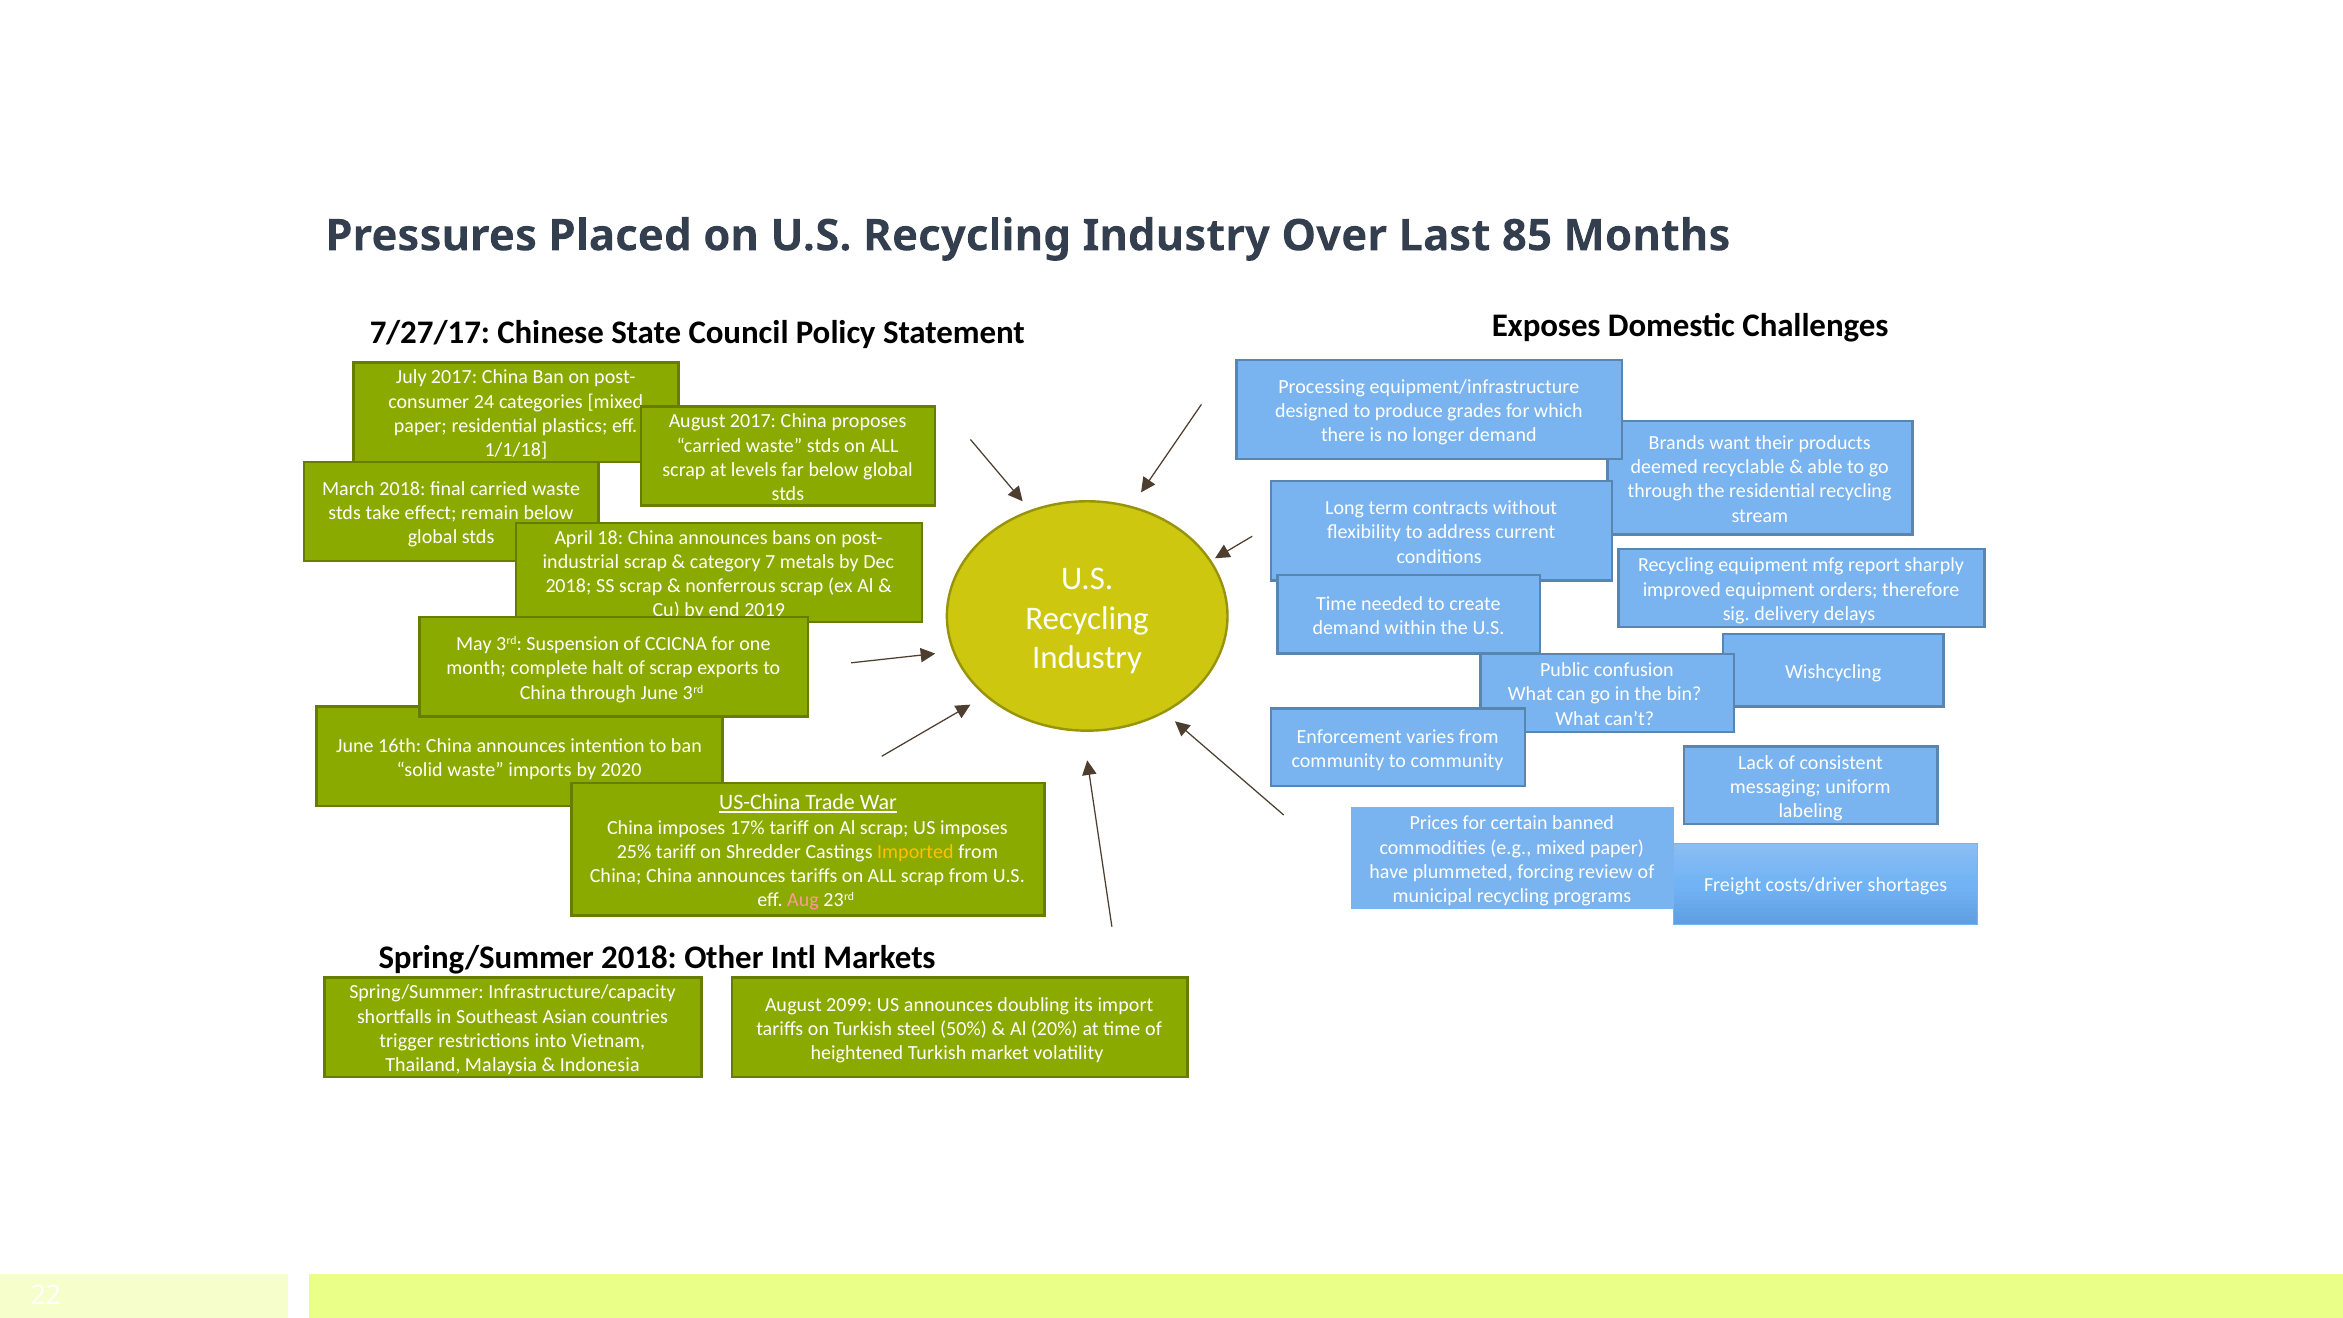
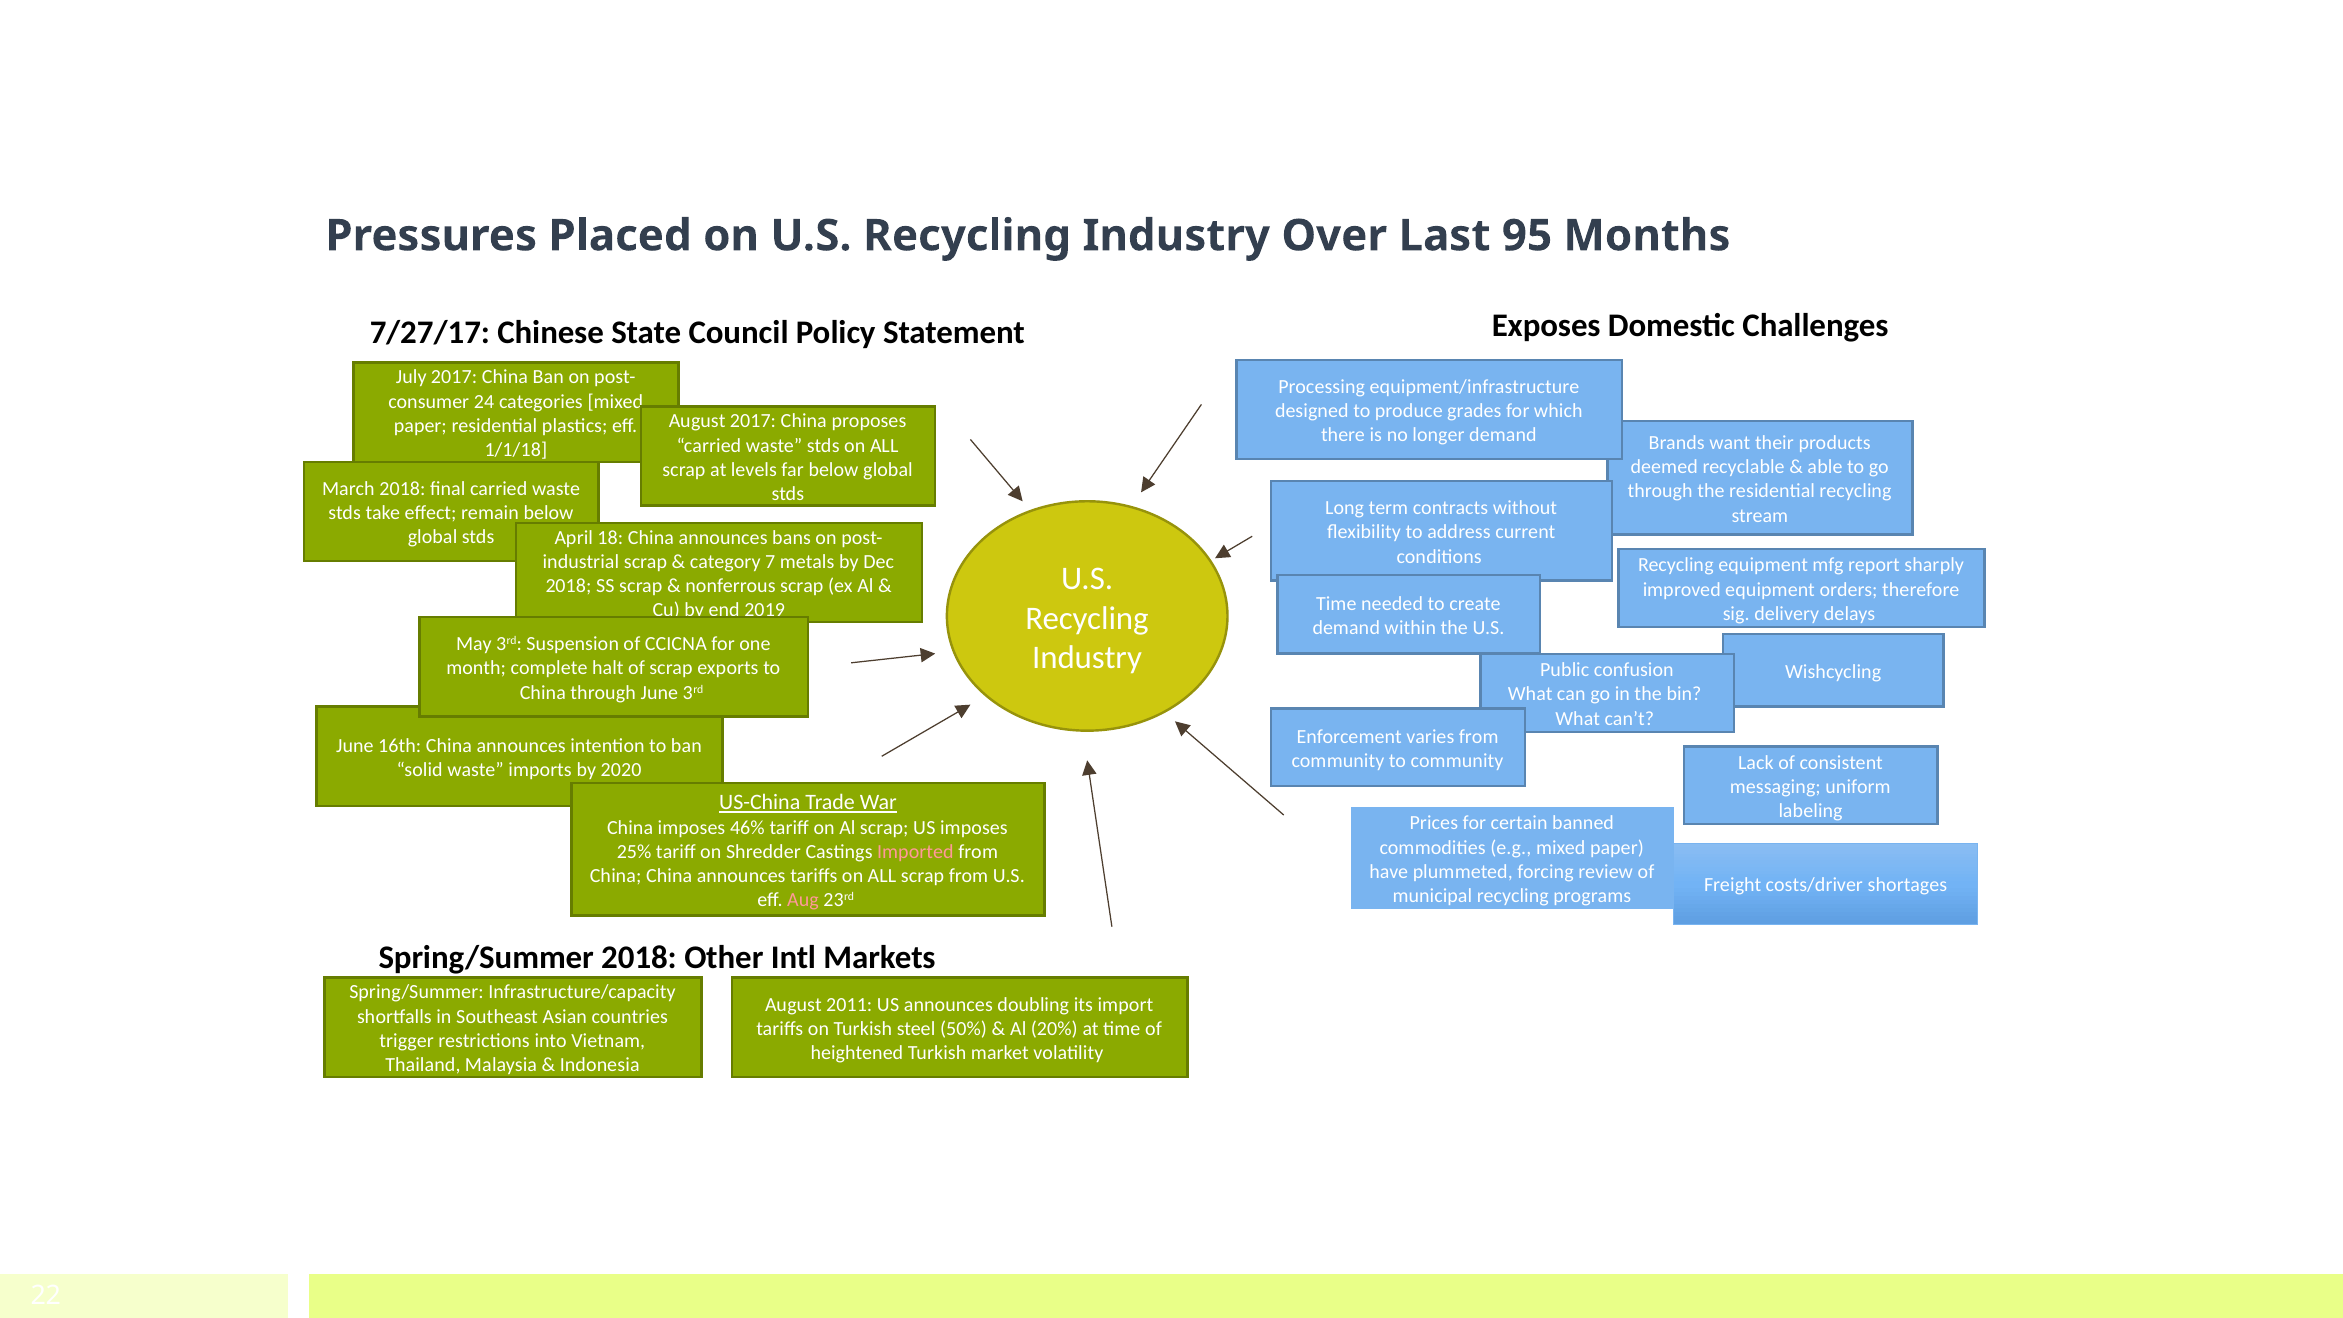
85: 85 -> 95 (1527, 236)
17%: 17% -> 46% (747, 828)
Imported colour: yellow -> pink (915, 852)
2099: 2099 -> 2011 (849, 1004)
